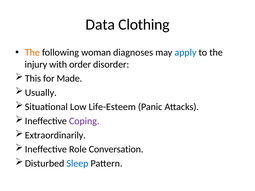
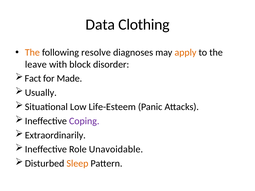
woman: woman -> resolve (96, 53)
apply colour: blue -> orange (185, 53)
injury: injury -> leave (36, 64)
order: order -> block (80, 64)
This: This -> Fact (33, 79)
Conversation: Conversation -> Unavoidable (116, 150)
Sleep colour: blue -> orange (77, 164)
